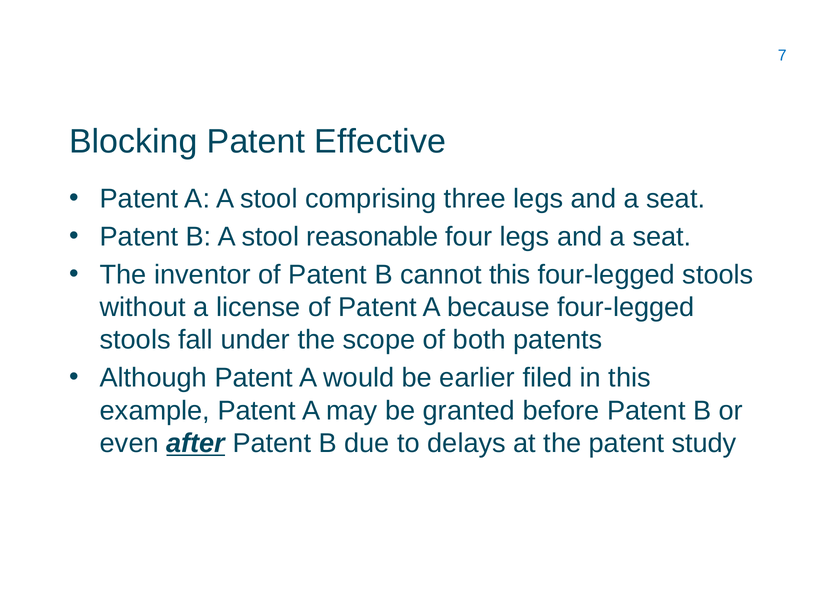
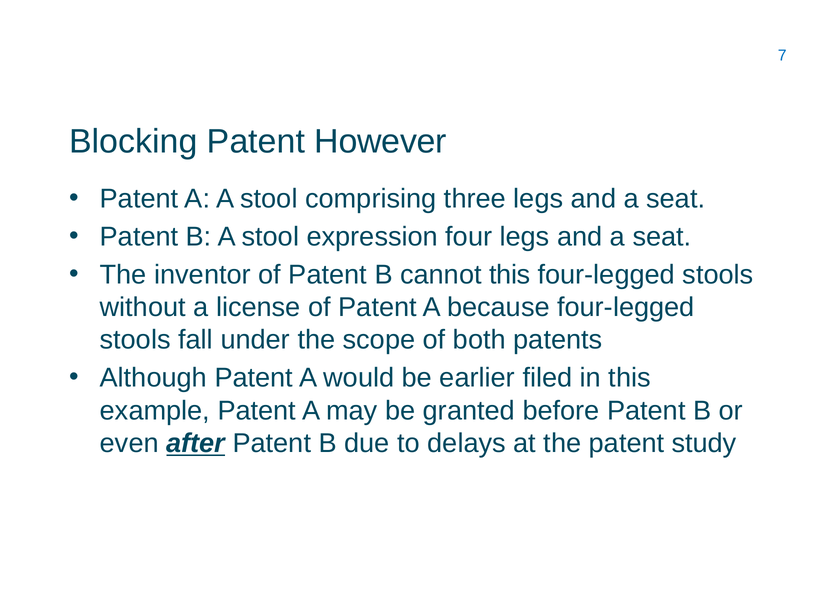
Effective: Effective -> However (381, 142)
reasonable: reasonable -> expression (372, 237)
